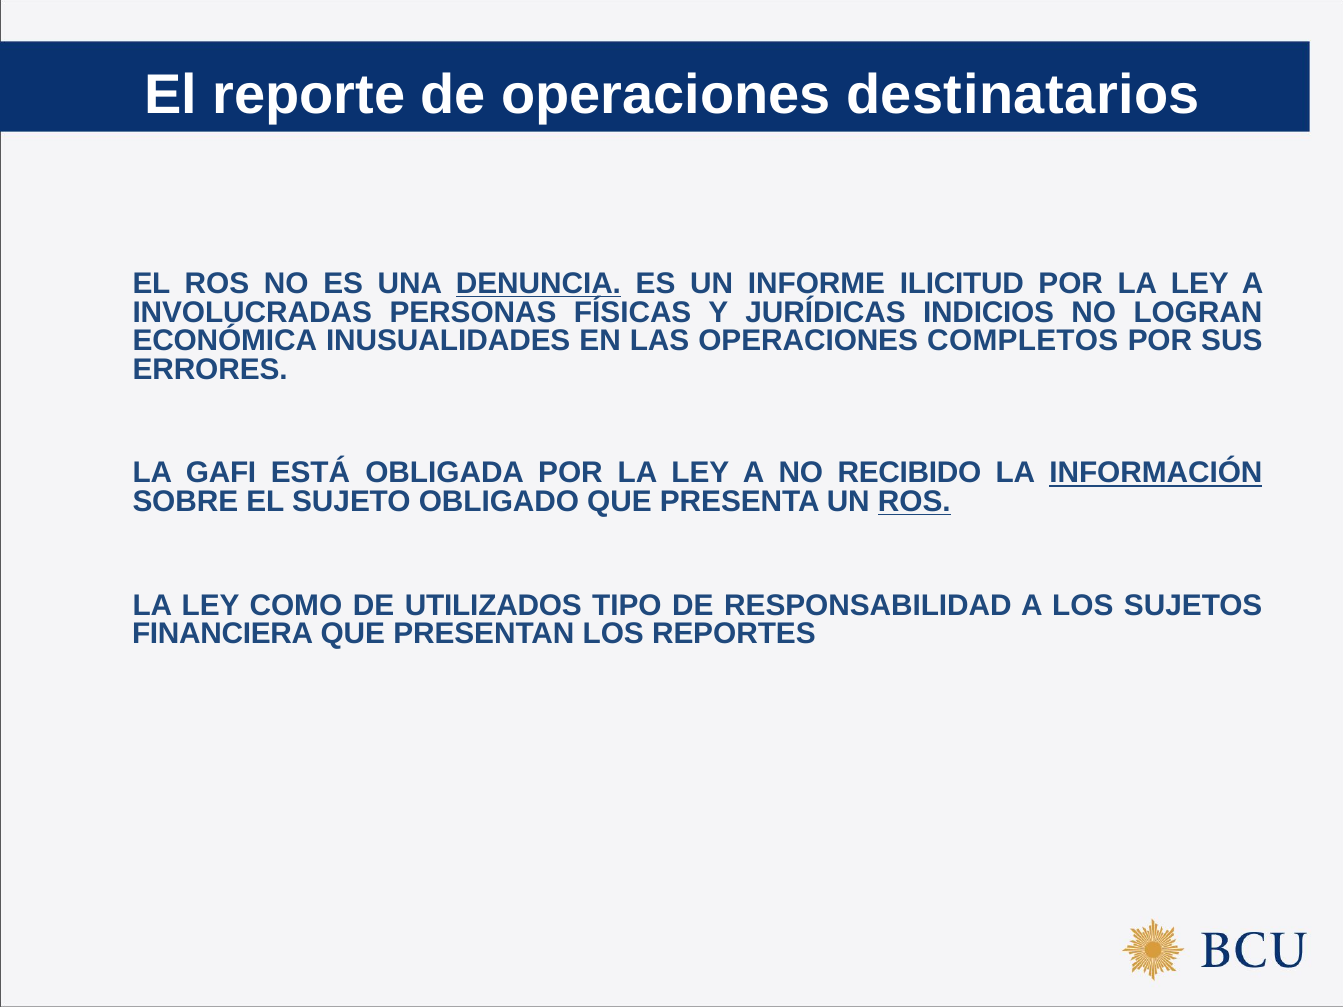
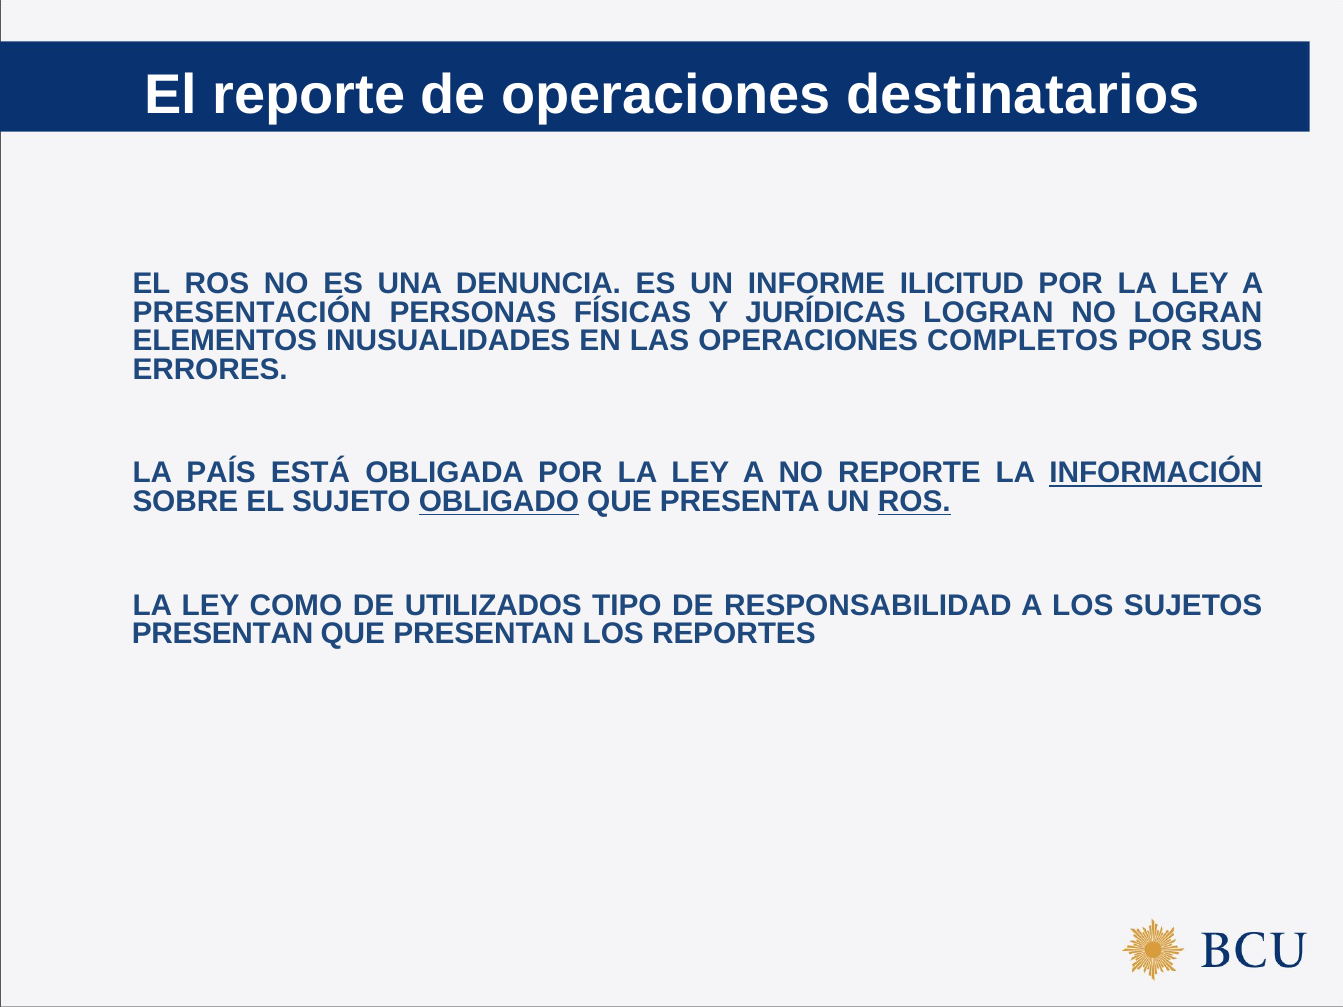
DENUNCIA underline: present -> none (538, 284)
INVOLUCRADAS: INVOLUCRADAS -> PRESENTACIÓN (252, 312)
JURÍDICAS INDICIOS: INDICIOS -> LOGRAN (988, 312)
ECONÓMICA: ECONÓMICA -> ELEMENTOS (225, 341)
GAFI: GAFI -> PAÍS (221, 473)
NO RECIBIDO: RECIBIDO -> REPORTE (909, 473)
OBLIGADO underline: none -> present (499, 502)
FINANCIERA: FINANCIERA -> PRESENTAN (223, 634)
